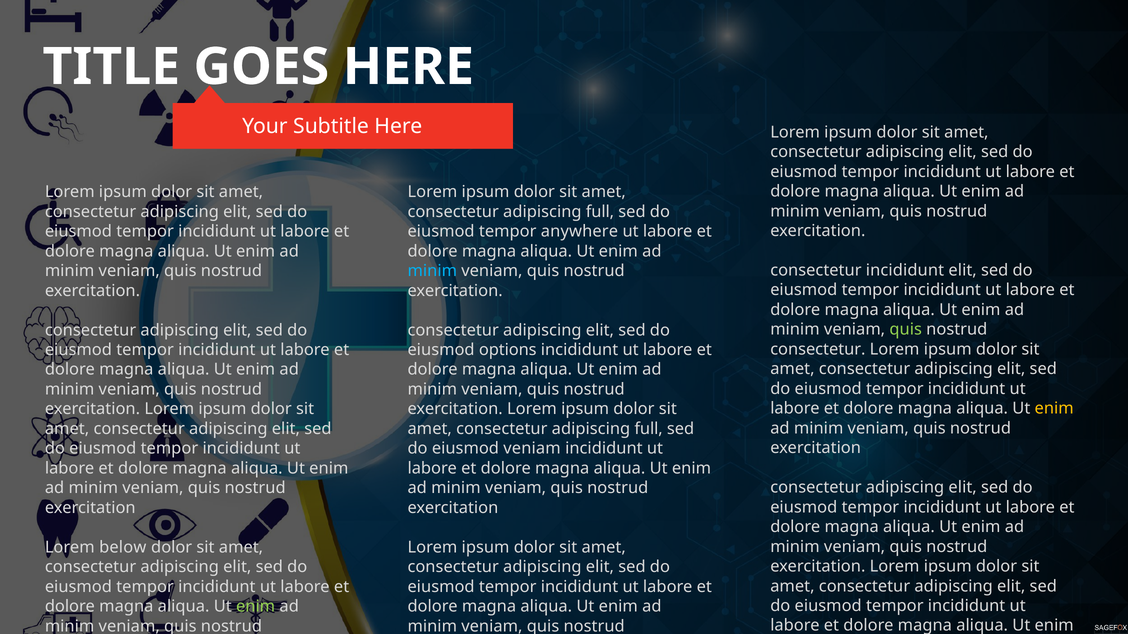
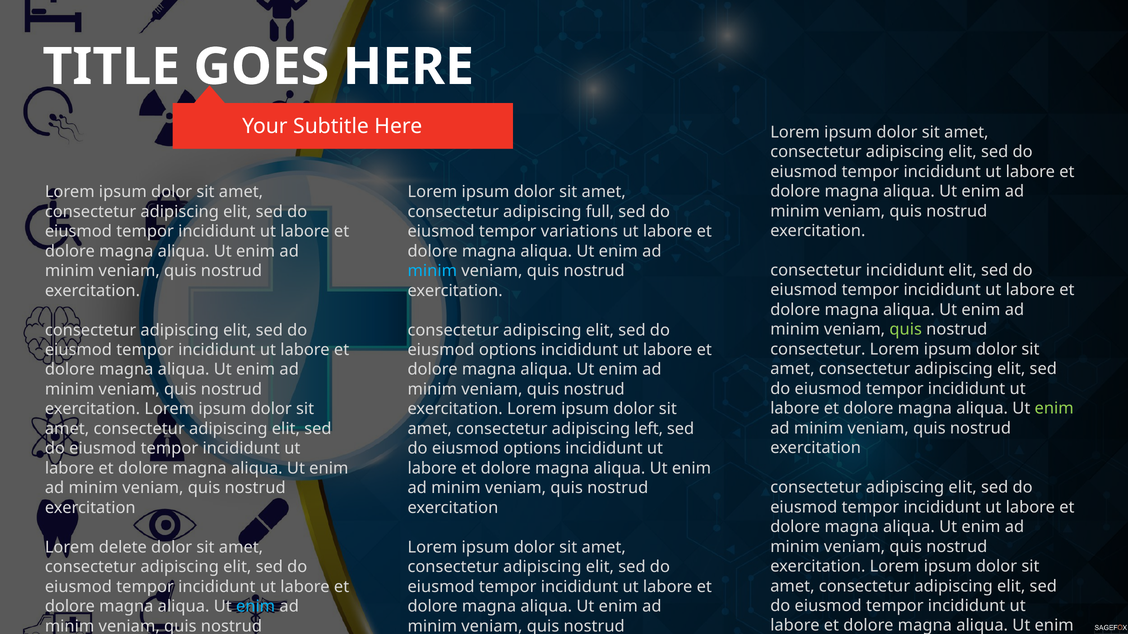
anywhere: anywhere -> variations (579, 232)
enim colour: yellow -> light green (1054, 409)
full: full -> left (649, 429)
veniam: veniam -> options (532, 449)
below: below -> delete (123, 548)
enim colour: light green -> light blue (256, 607)
